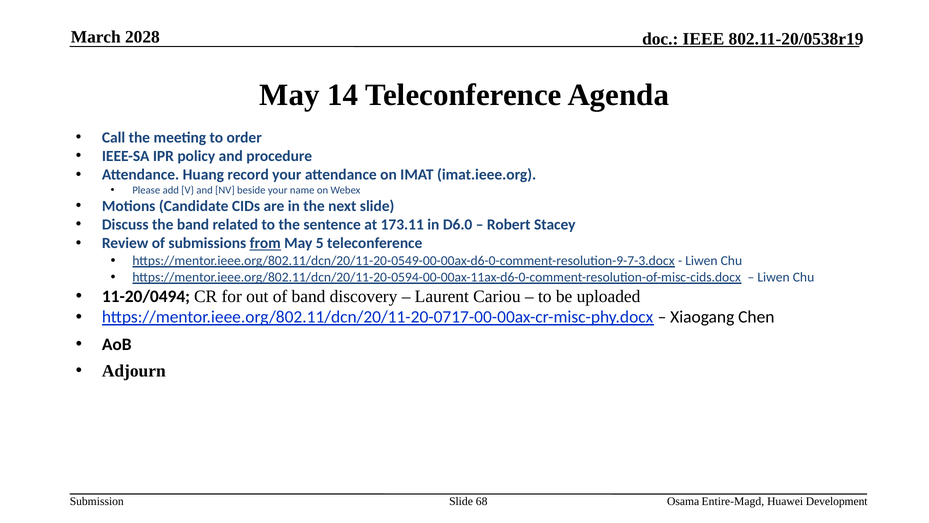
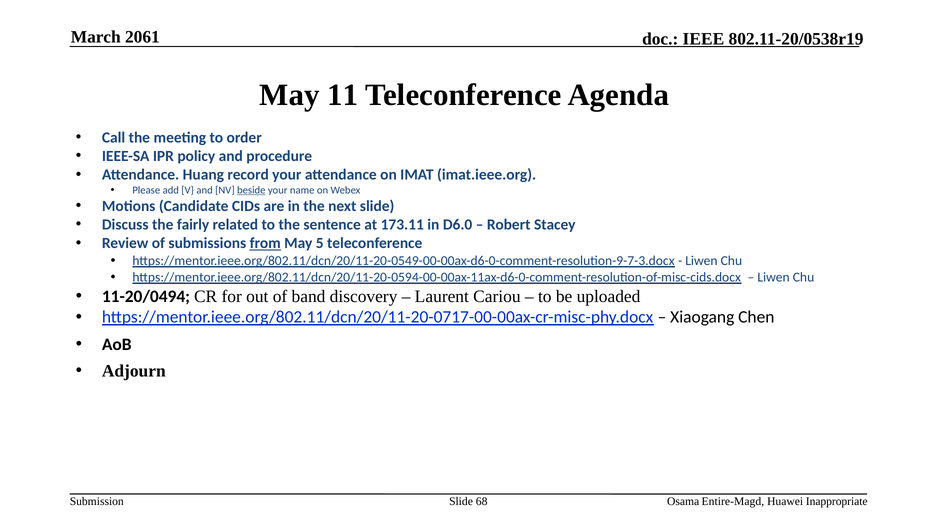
2028: 2028 -> 2061 (142, 37)
14: 14 -> 11 (343, 95)
beside underline: none -> present (251, 190)
the band: band -> fairly (193, 225)
Development: Development -> Inappropriate (837, 501)
